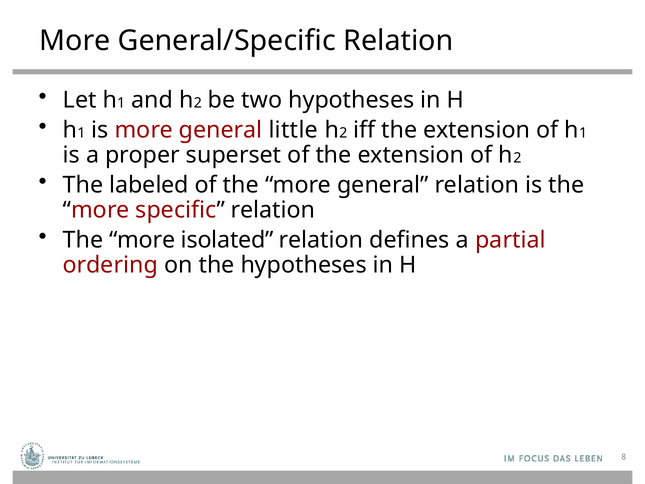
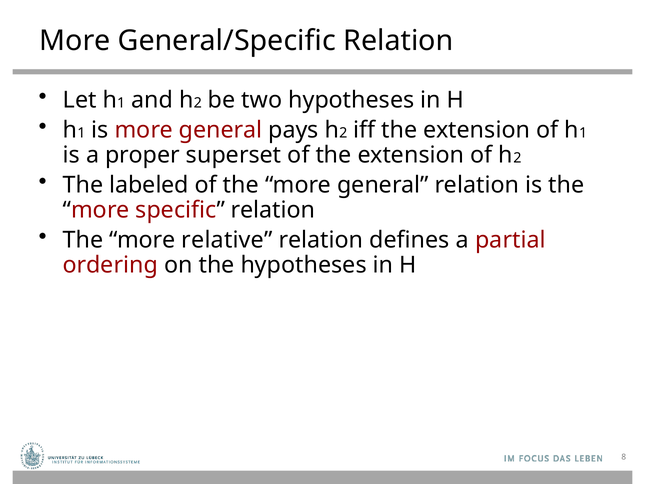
little: little -> pays (293, 130)
isolated: isolated -> relative (227, 240)
